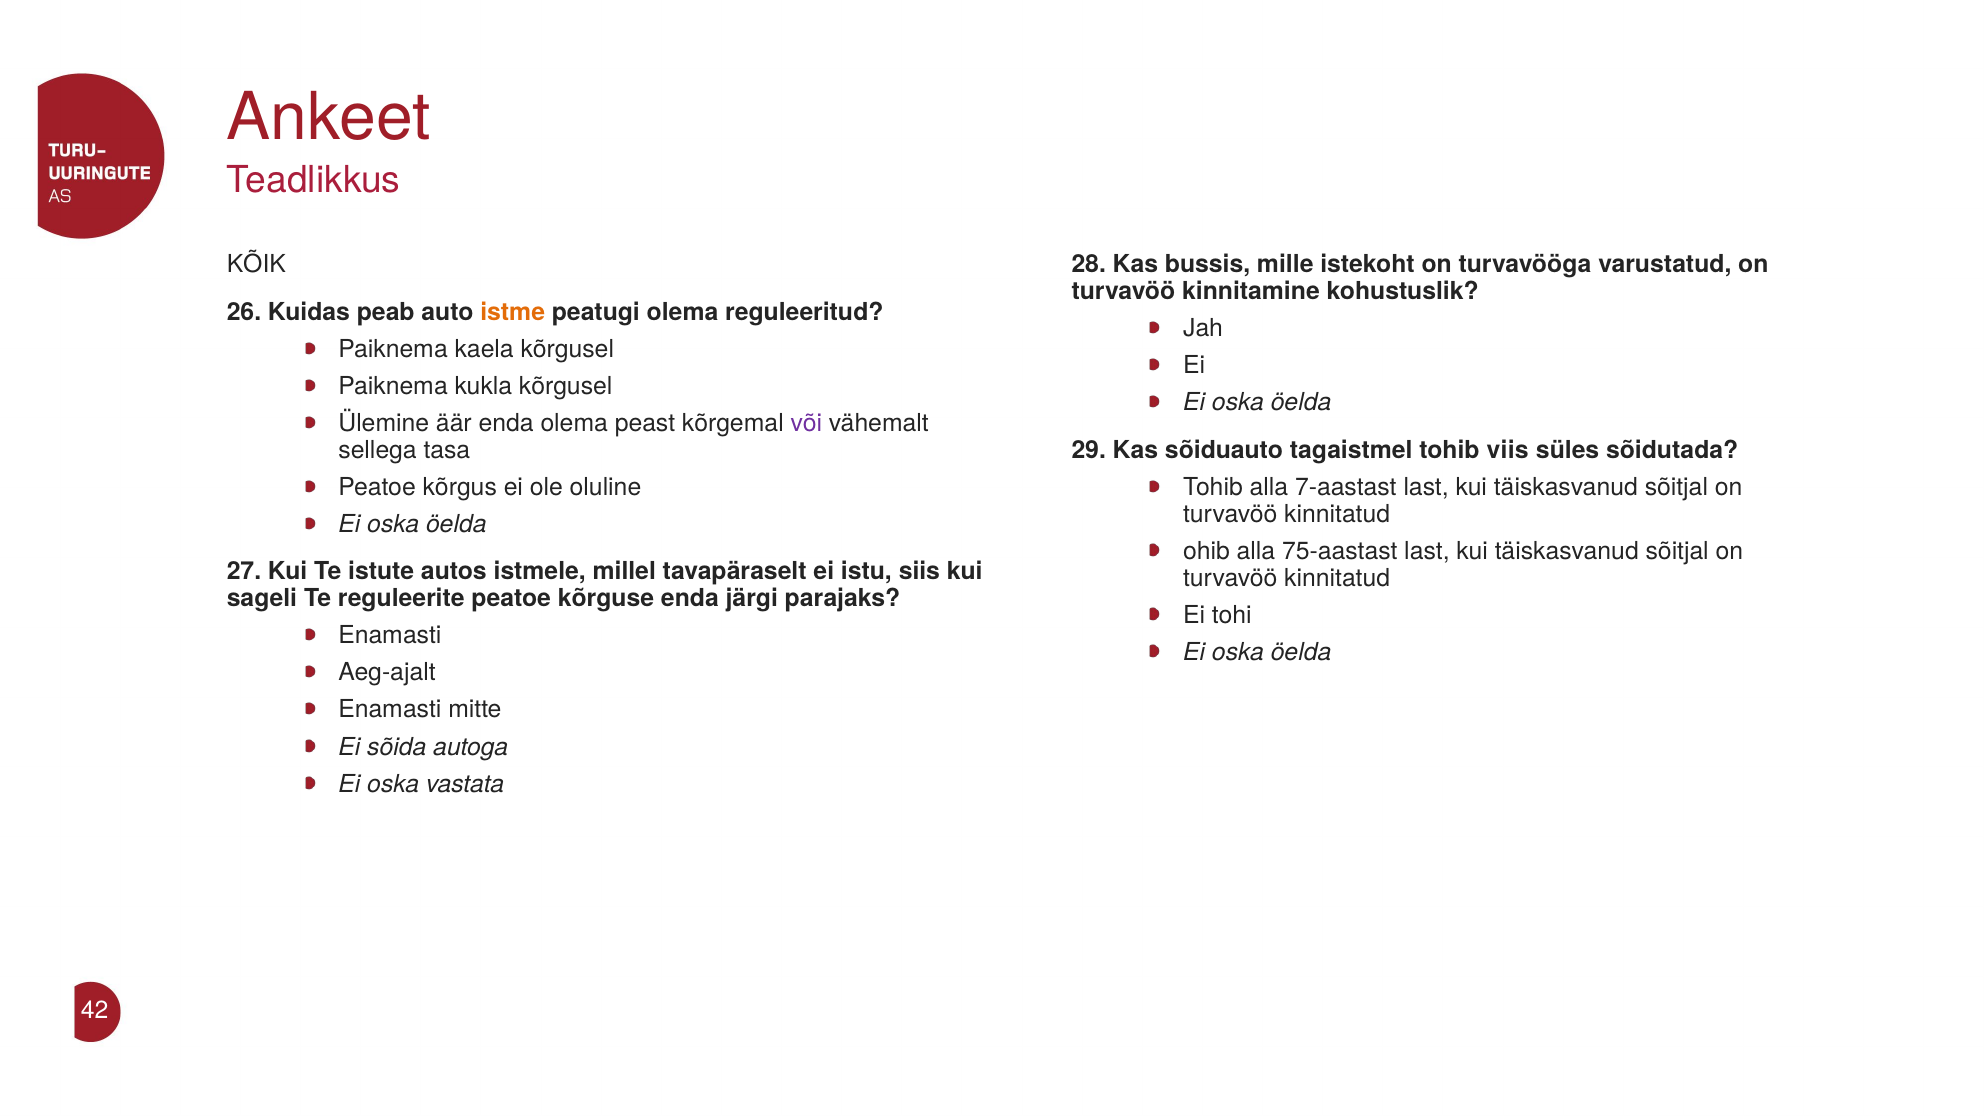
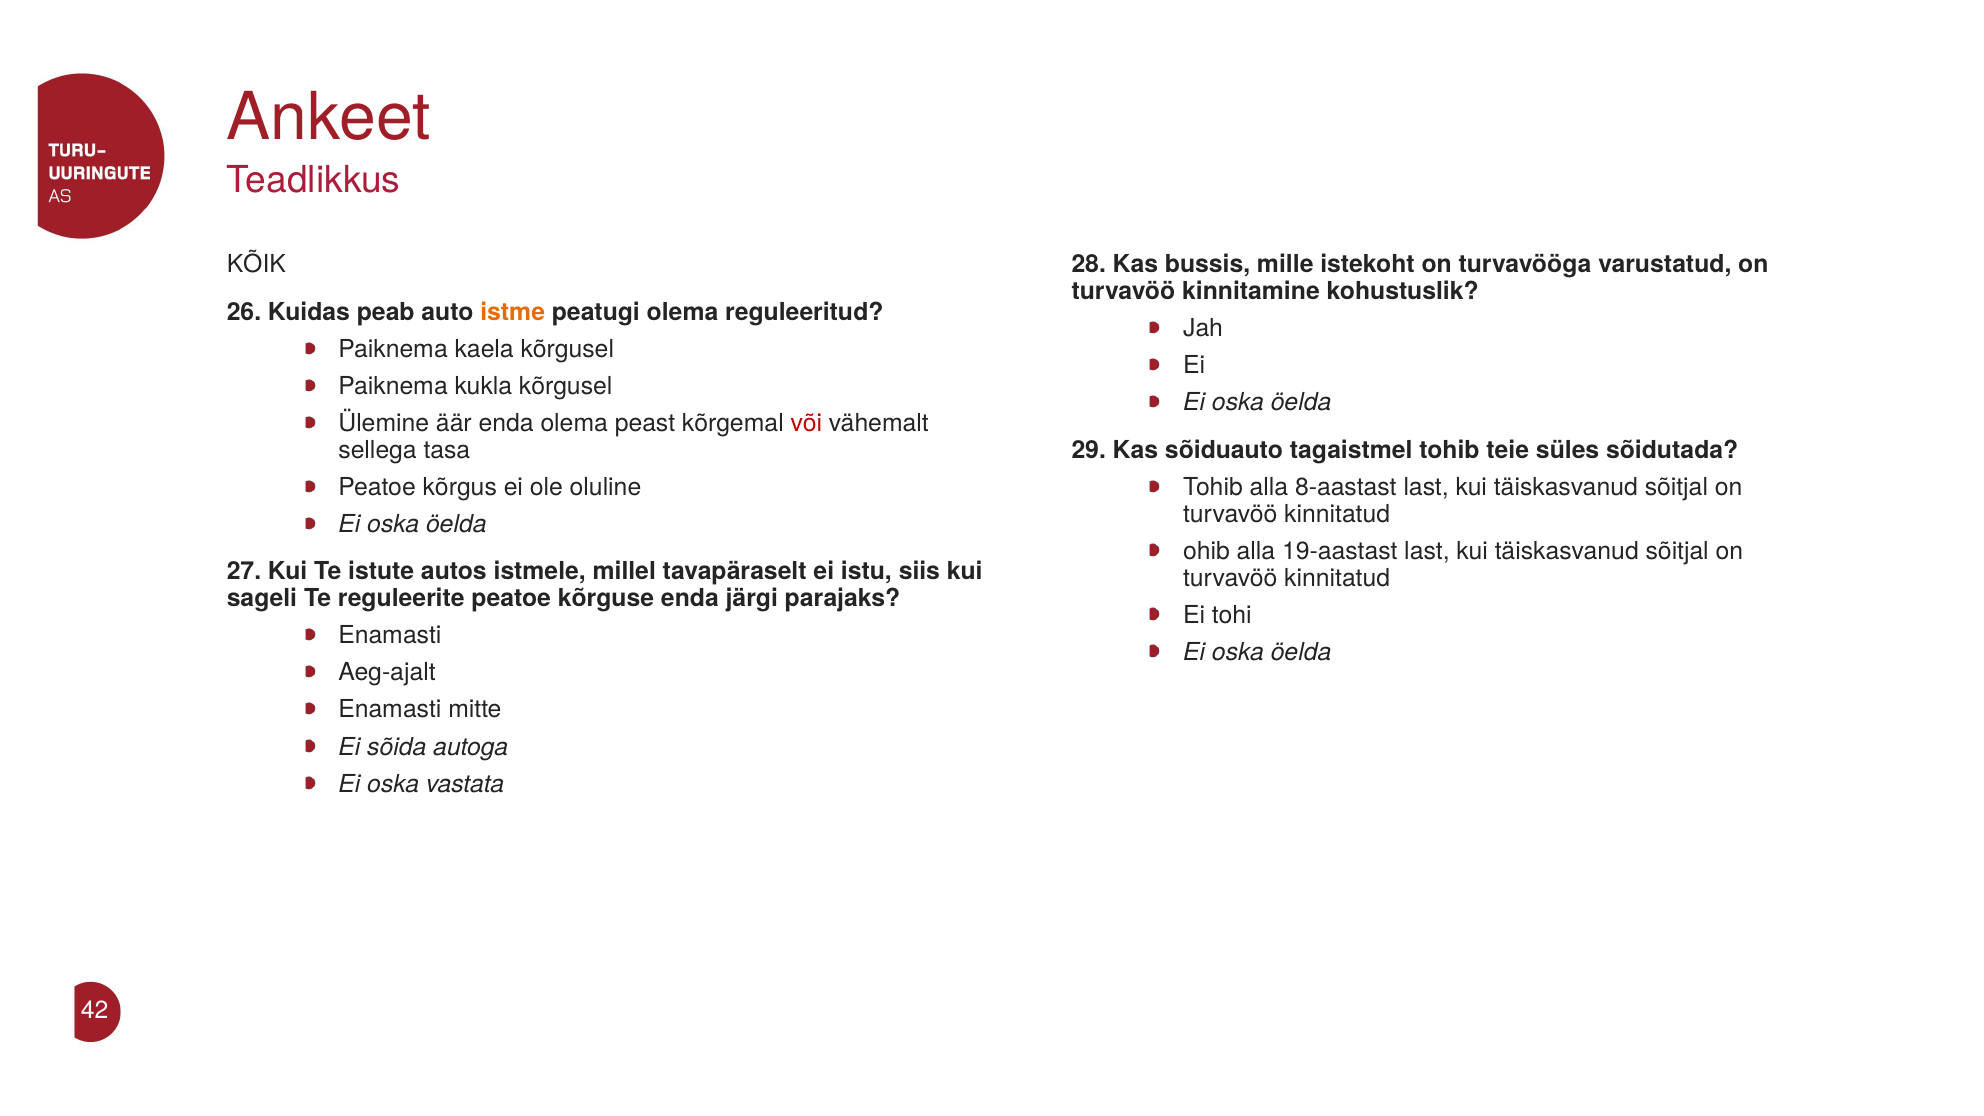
või colour: purple -> red (806, 423)
viis: viis -> teie (1508, 450)
7-aastast: 7-aastast -> 8-aastast (1346, 487)
75-aastast: 75-aastast -> 19-aastast (1340, 551)
